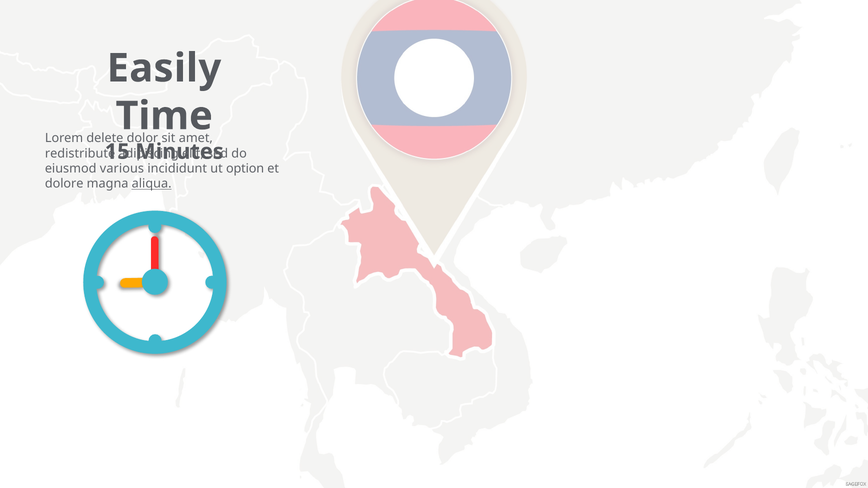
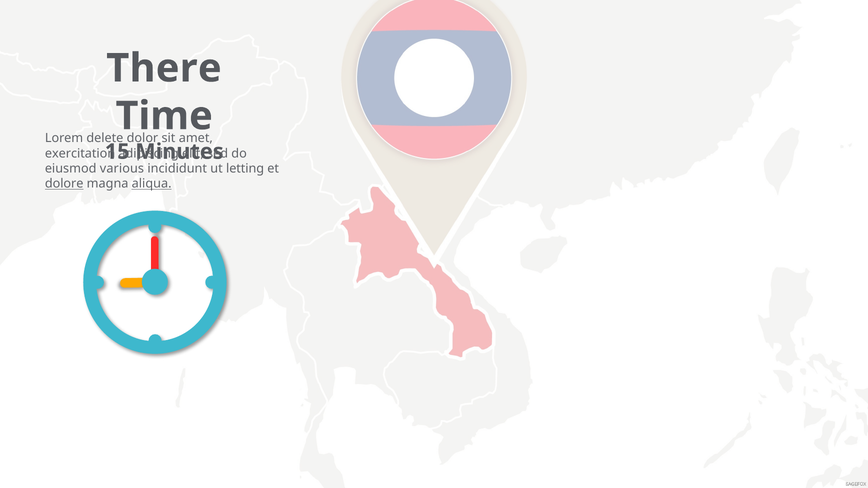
Easily: Easily -> There (164, 68)
redistribute: redistribute -> exercitation (80, 153)
option: option -> letting (245, 169)
dolore underline: none -> present (64, 184)
